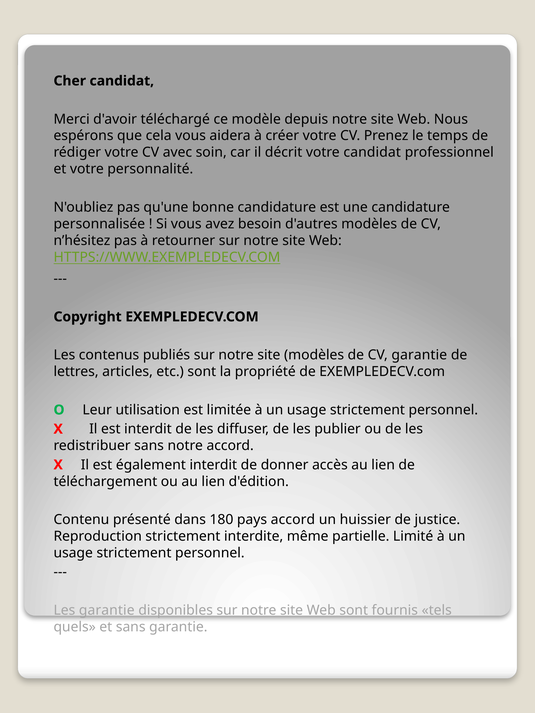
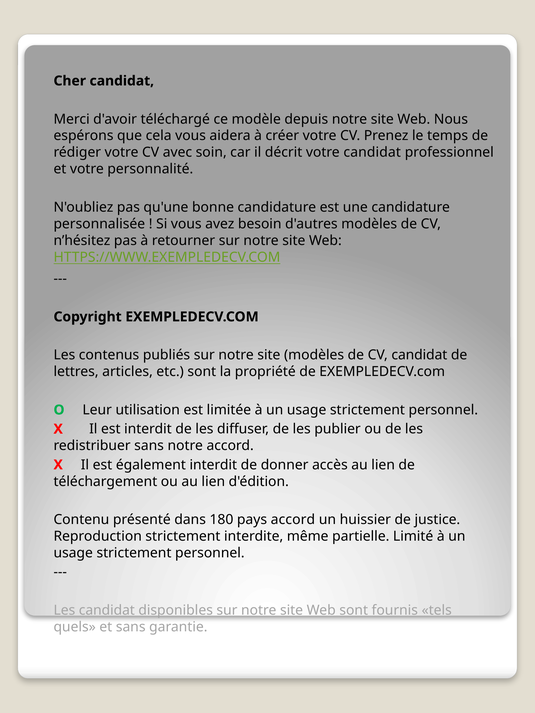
CV garantie: garantie -> candidat (419, 355)
Les garantie: garantie -> candidat (107, 611)
